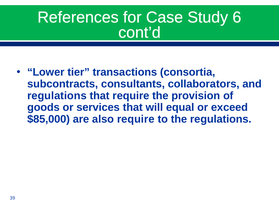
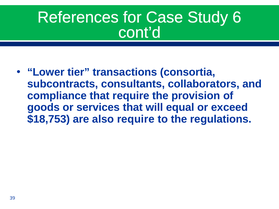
regulations: regulations -> compliance (57, 96)
$85,000: $85,000 -> $18,753 (49, 119)
